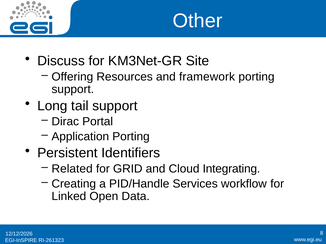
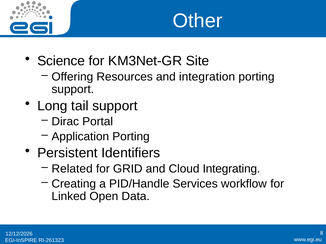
Discuss: Discuss -> Science (61, 61)
framework: framework -> integration (207, 77)
